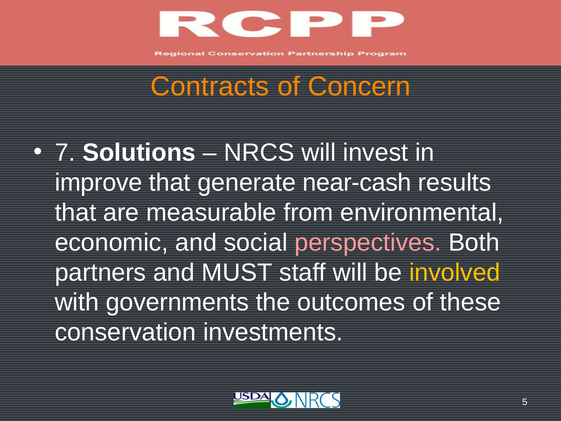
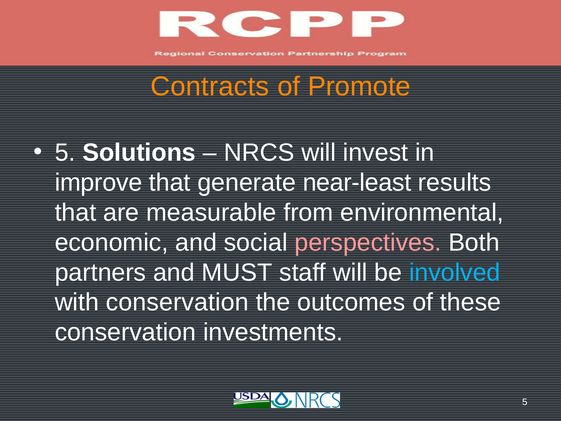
Concern: Concern -> Promote (359, 87)
7: 7 -> 5 (65, 153)
near-cash: near-cash -> near-least (357, 183)
involved colour: yellow -> light blue (455, 272)
with governments: governments -> conservation (177, 302)
